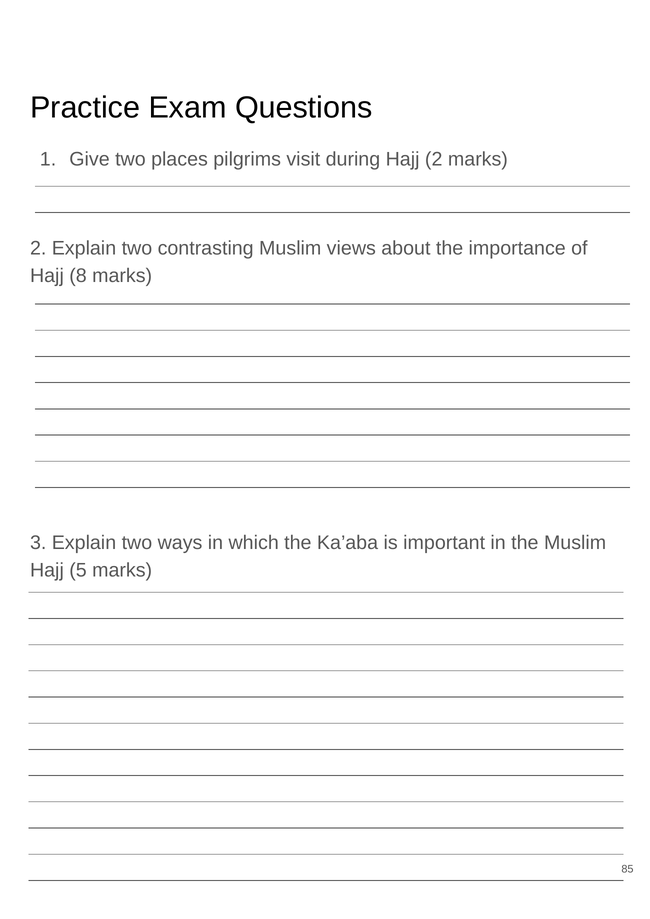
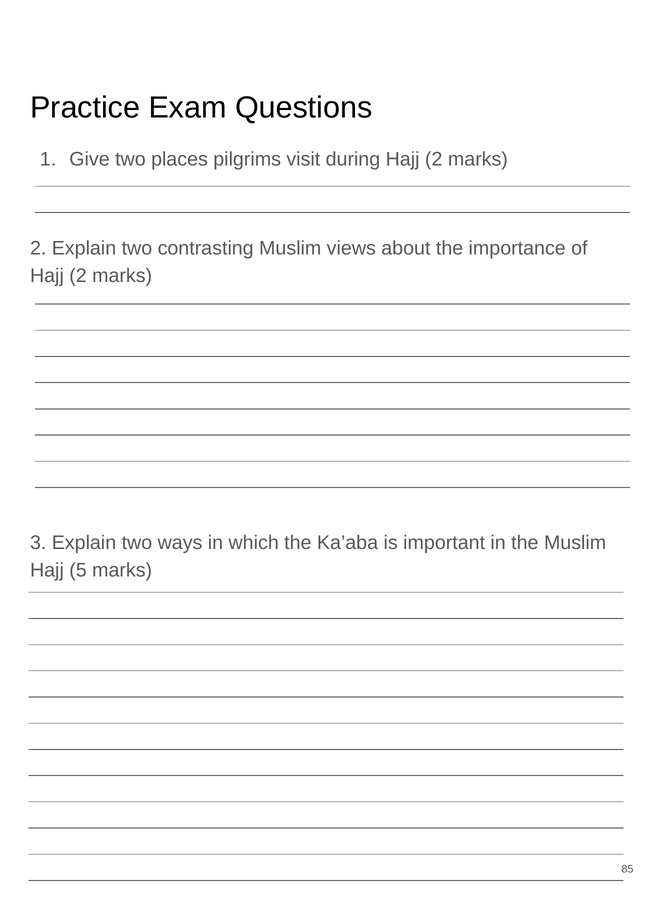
8: 8 -> 2 (78, 276)
